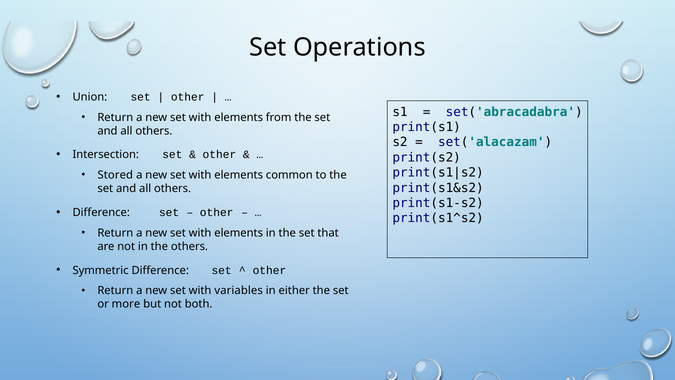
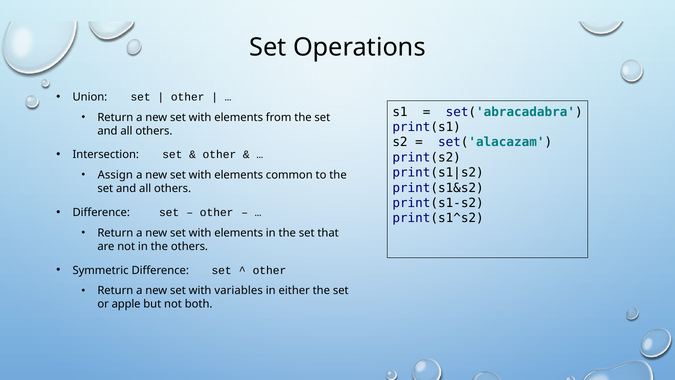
Stored: Stored -> Assign (115, 175)
more: more -> apple (126, 304)
